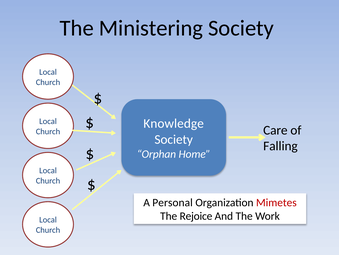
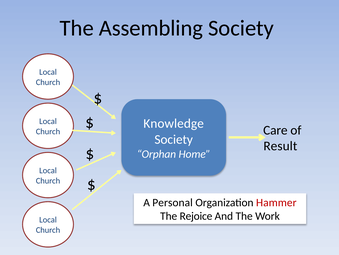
Ministering: Ministering -> Assembling (151, 28)
Falling: Falling -> Result (280, 146)
Mimetes: Mimetes -> Hammer (276, 202)
